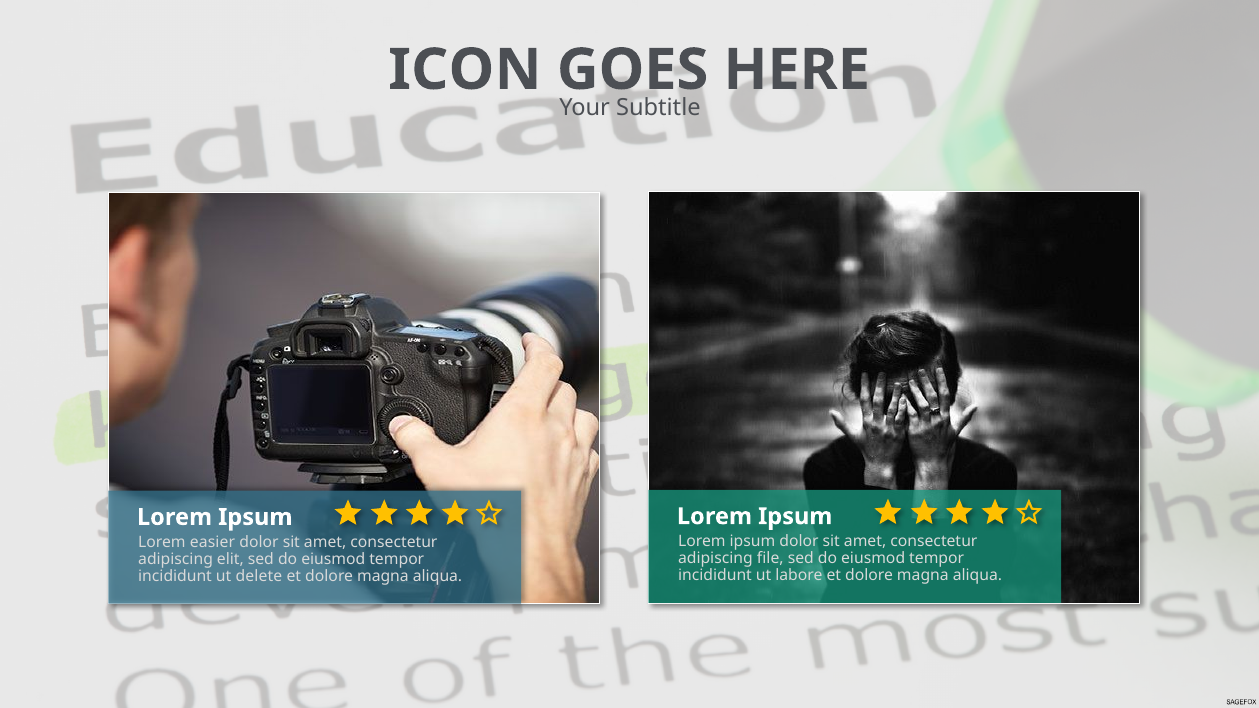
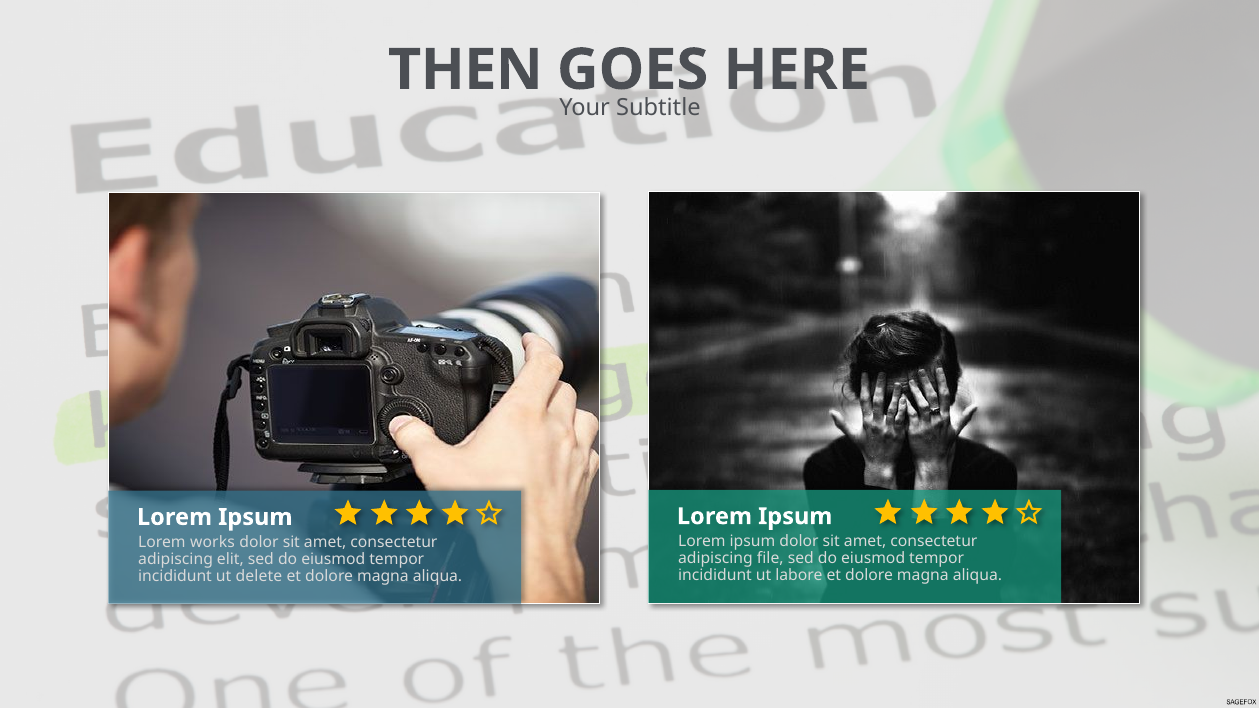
ICON: ICON -> THEN (465, 70)
easier: easier -> works (213, 542)
